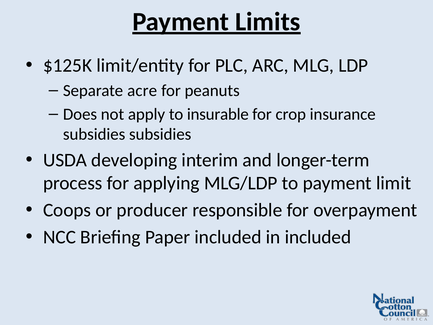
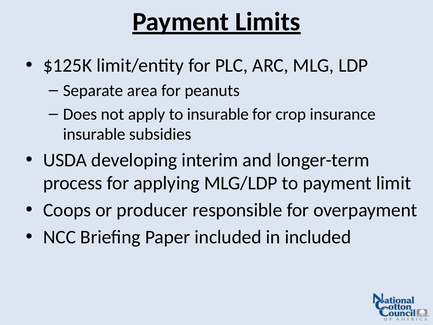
acre: acre -> area (142, 90)
subsidies: subsidies -> insurable (94, 134)
